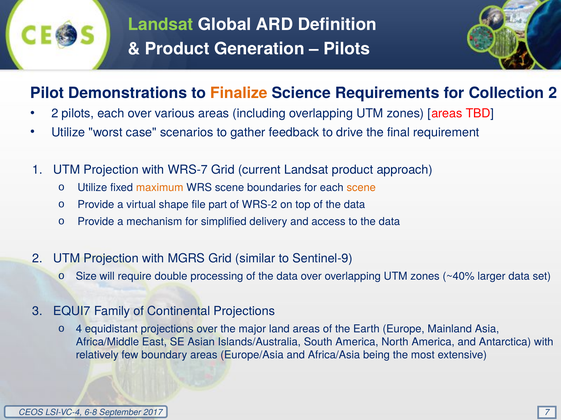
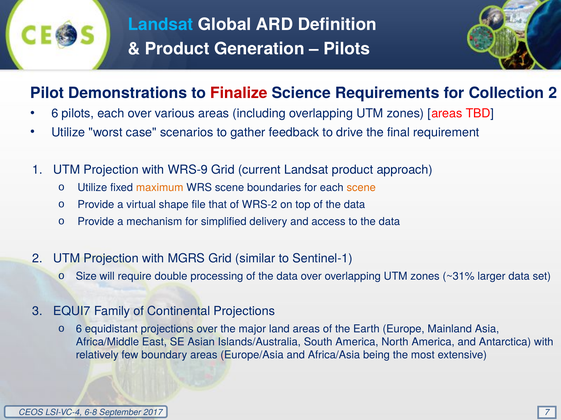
Landsat colour: light green -> light blue (161, 24)
Finalize colour: orange -> red (239, 93)
2: 2 -> 6 (55, 114)
WRS-7: WRS-7 -> WRS-9 (188, 170)
part: part -> that (218, 205)
Sentinel-9: Sentinel-9 -> Sentinel-1 (323, 259)
~40%: ~40% -> ~31% (459, 277)
4: 4 -> 6 (79, 329)
